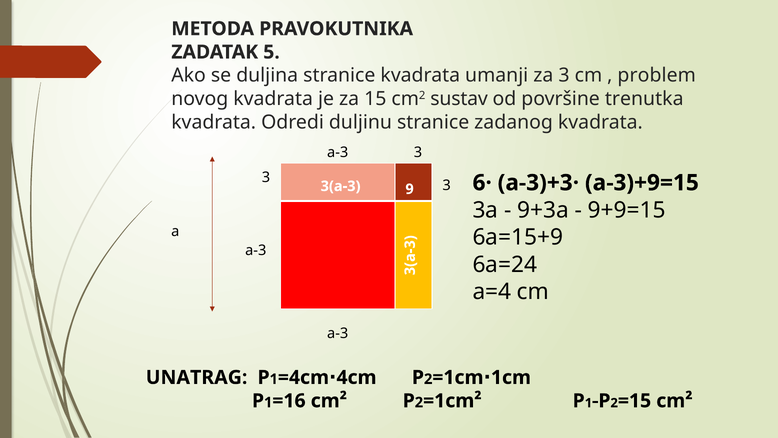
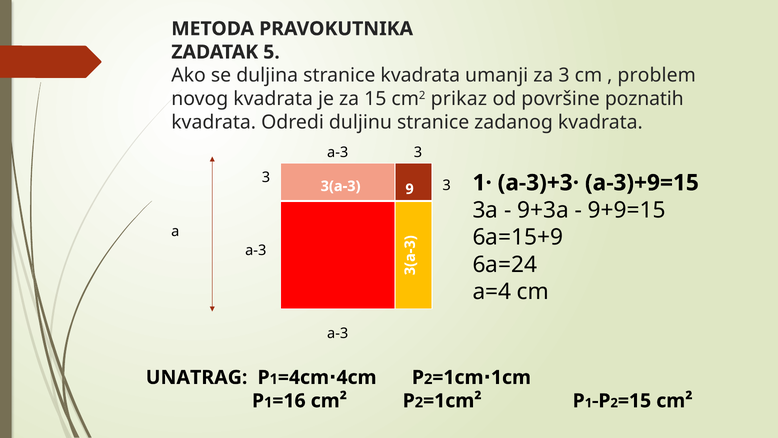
sustav: sustav -> prikaz (459, 99)
trenutka: trenutka -> poznatih (644, 99)
6·: 6· -> 1· (482, 183)
